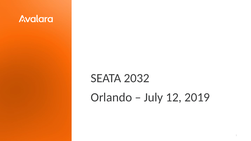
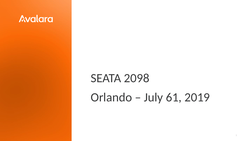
2032: 2032 -> 2098 (137, 78)
12: 12 -> 61 (174, 97)
